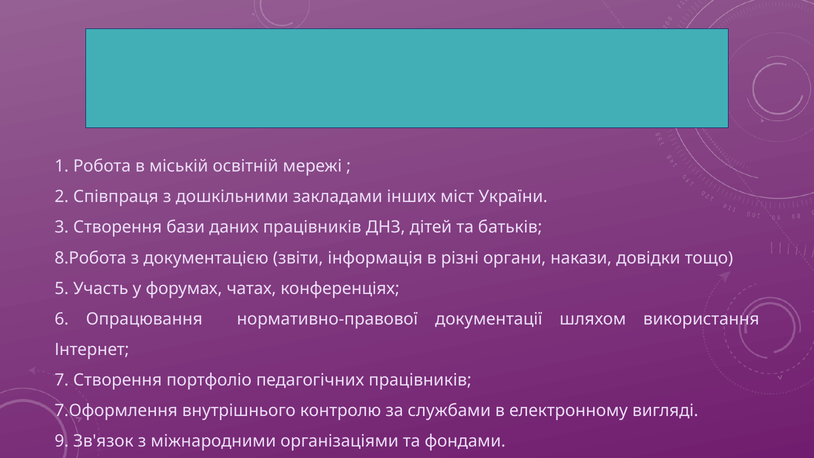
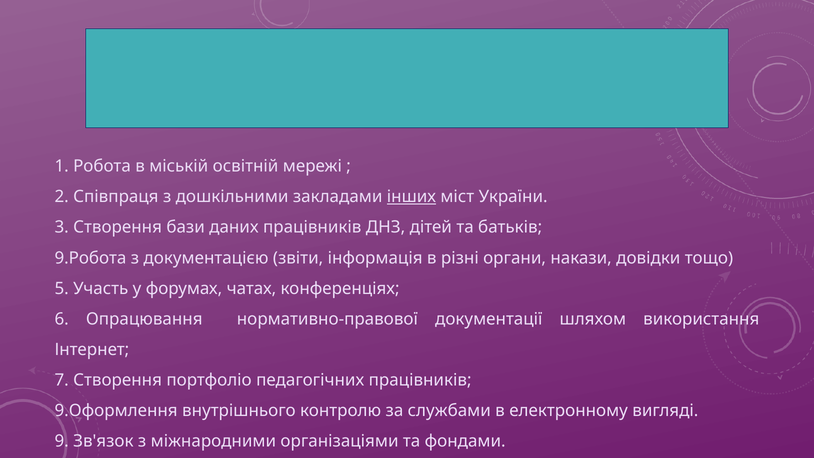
інших underline: none -> present (411, 197)
8.Робота: 8.Робота -> 9.Робота (90, 258)
7.Оформлення: 7.Оформлення -> 9.Оформлення (116, 410)
